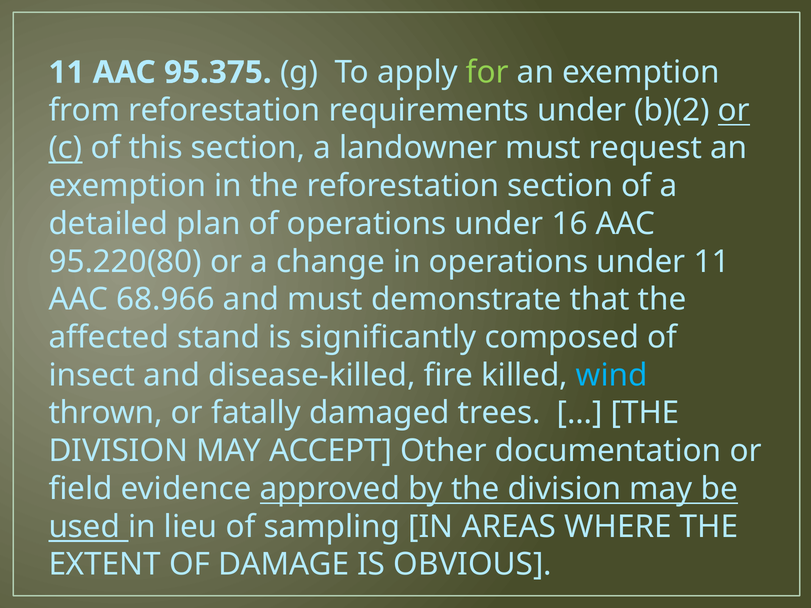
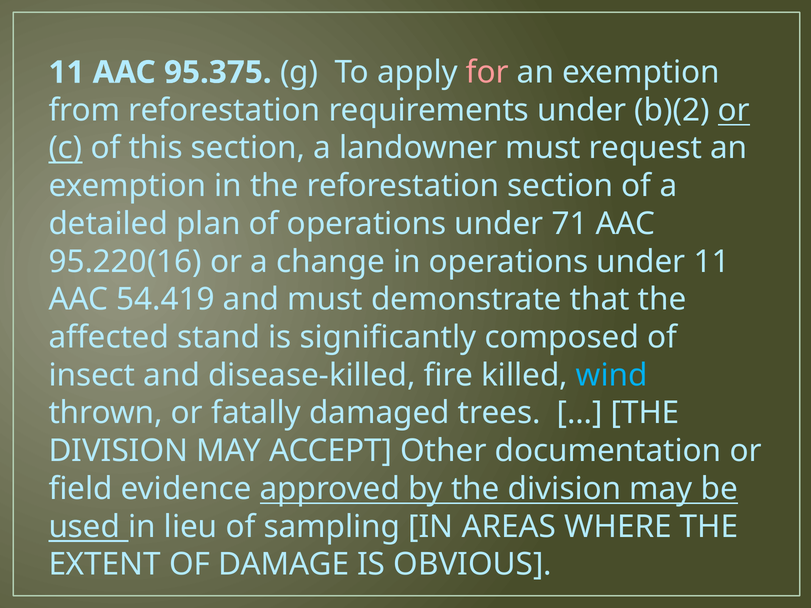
for colour: light green -> pink (487, 72)
16: 16 -> 71 (570, 224)
95.220(80: 95.220(80 -> 95.220(16 (125, 262)
68.966: 68.966 -> 54.419 (165, 300)
